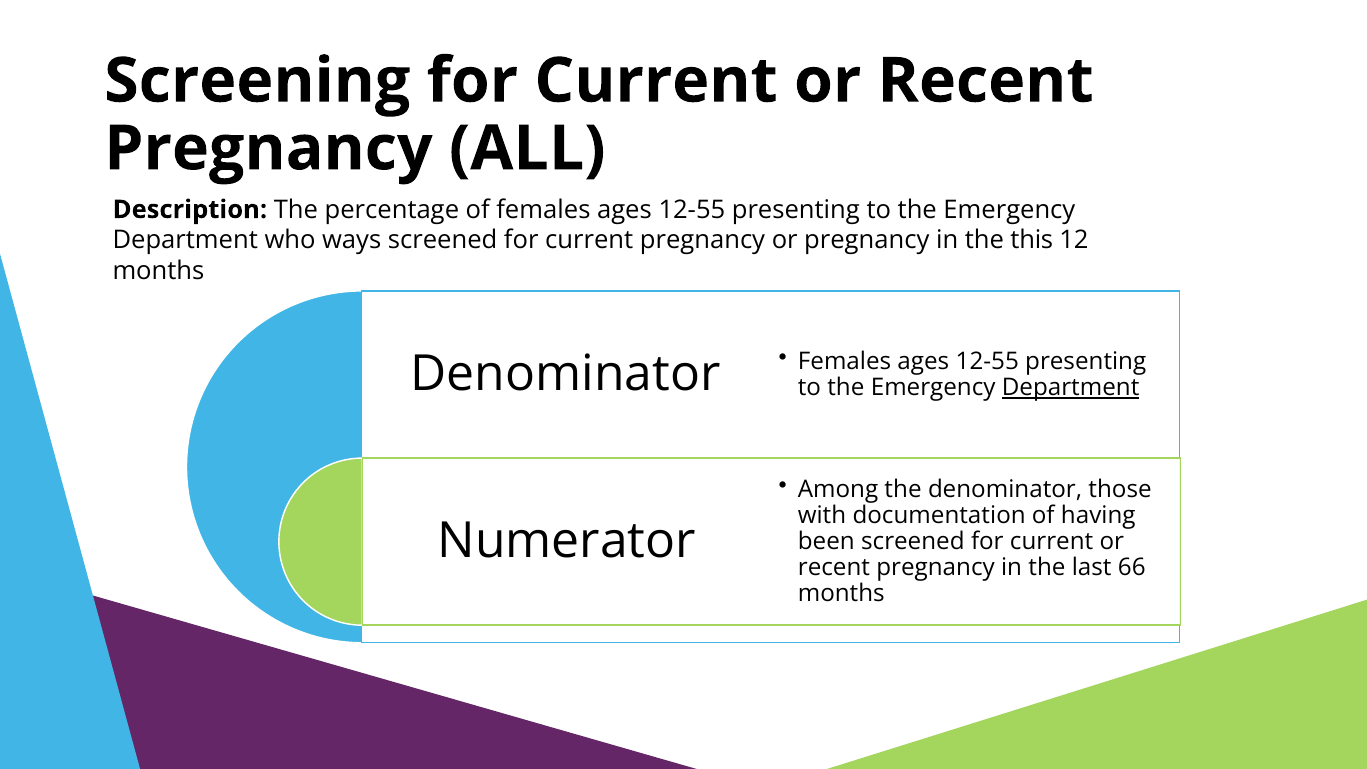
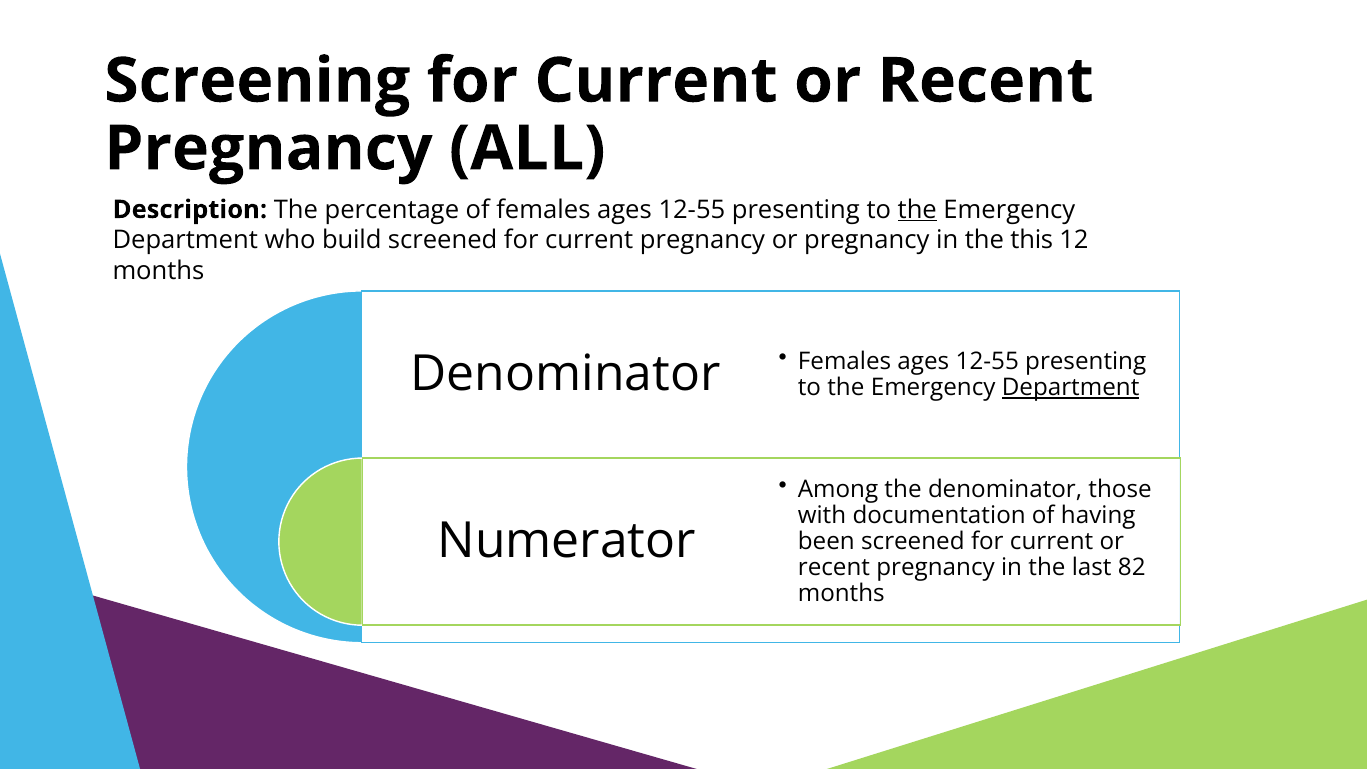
the underline: none -> present (917, 210)
ways: ways -> build (352, 240)
66: 66 -> 82 (1132, 568)
